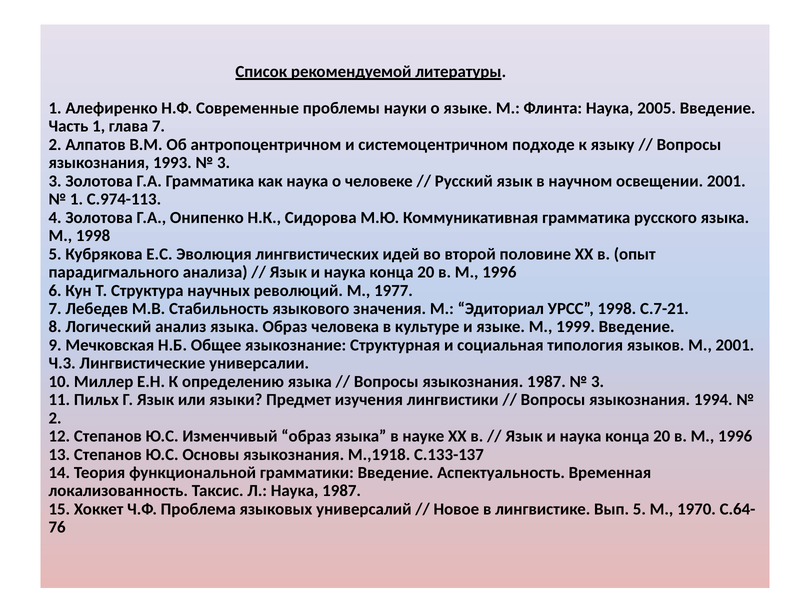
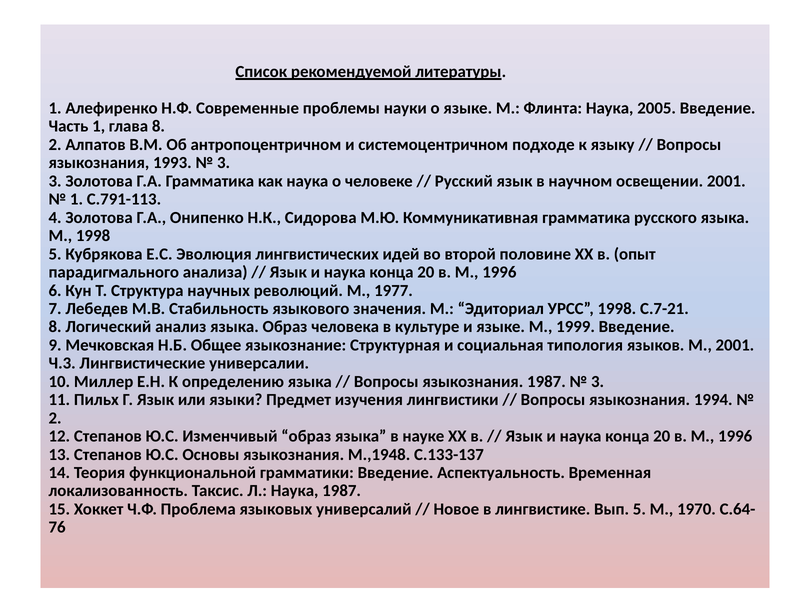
глава 7: 7 -> 8 (158, 127)
С.974-113: С.974-113 -> С.791-113 (124, 199)
М.,1918: М.,1918 -> М.,1948 (379, 455)
